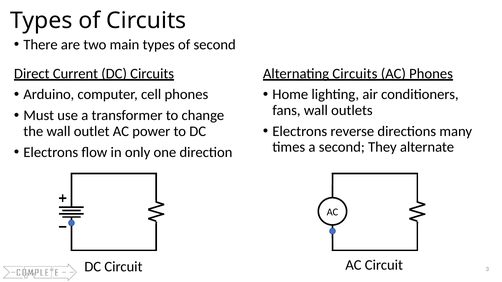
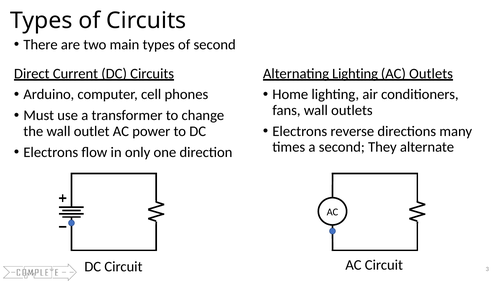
Alternating Circuits: Circuits -> Lighting (355, 74)
AC Phones: Phones -> Outlets (431, 74)
